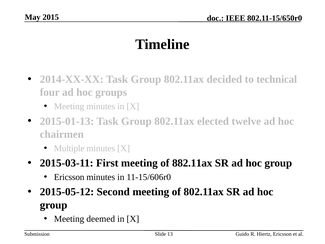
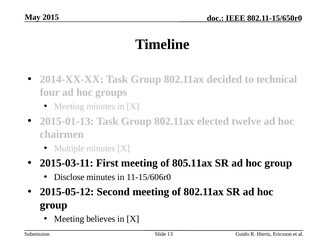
882.11ax: 882.11ax -> 805.11ax (192, 163)
Ericsson: Ericsson -> Disclose (69, 177)
deemed: deemed -> believes (101, 219)
